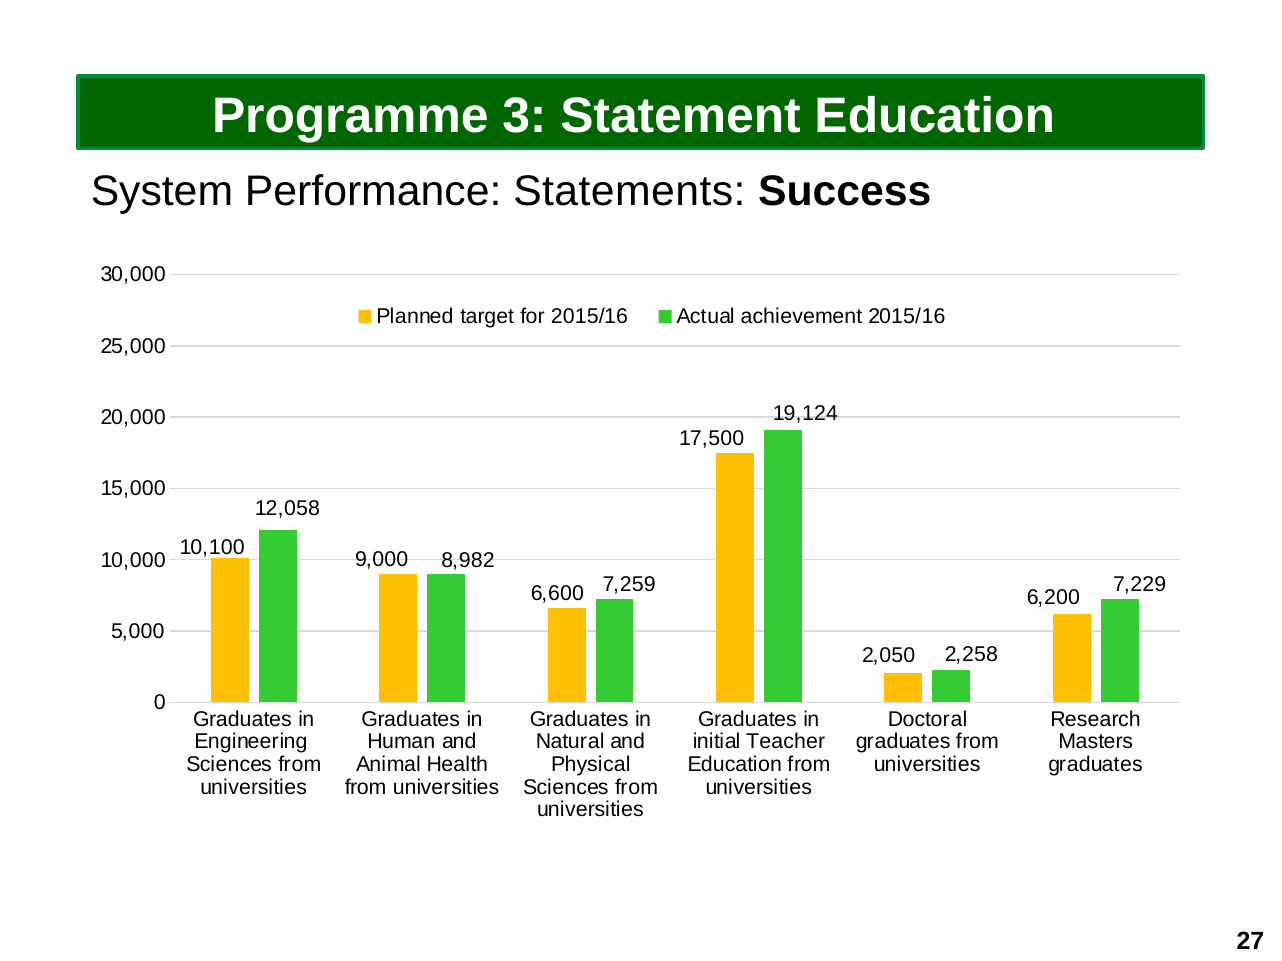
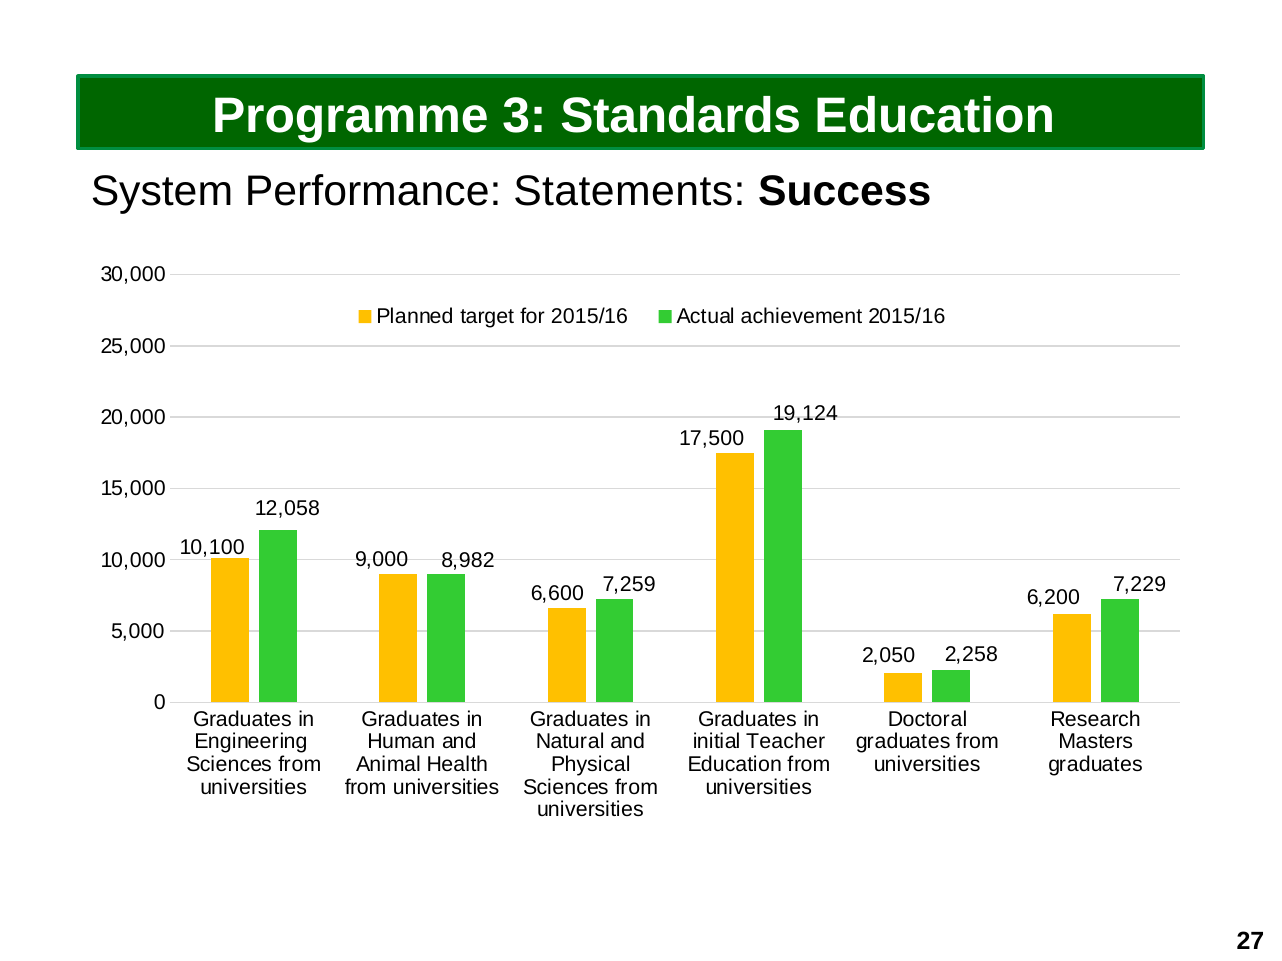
Statement: Statement -> Standards (681, 116)
